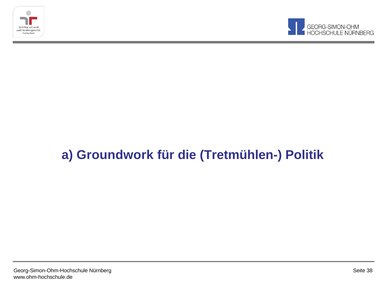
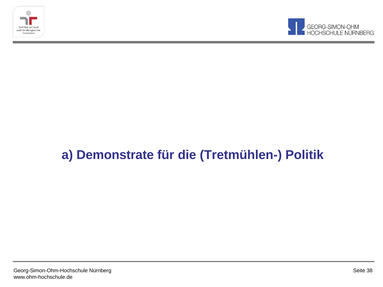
Groundwork: Groundwork -> Demonstrate (115, 155)
